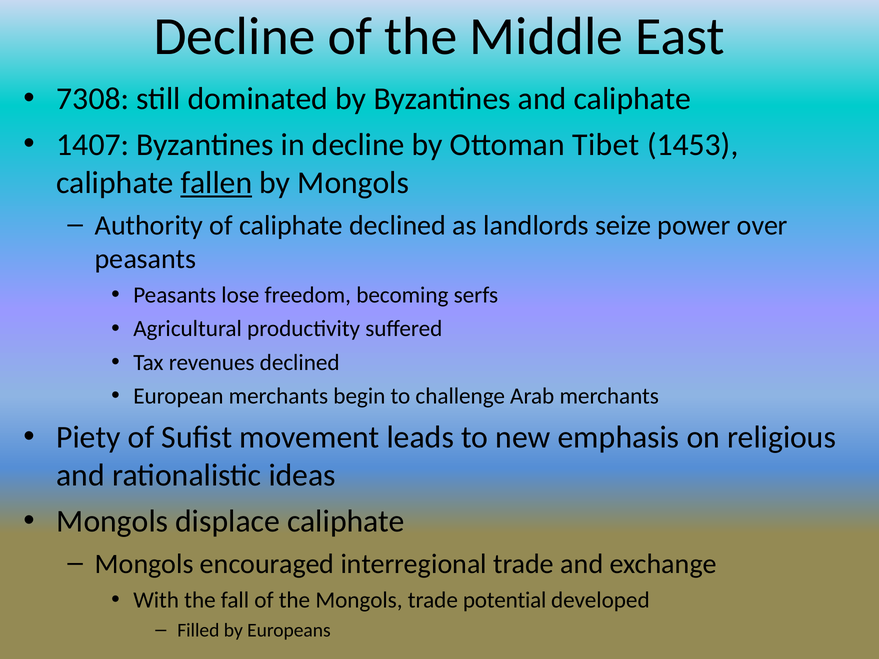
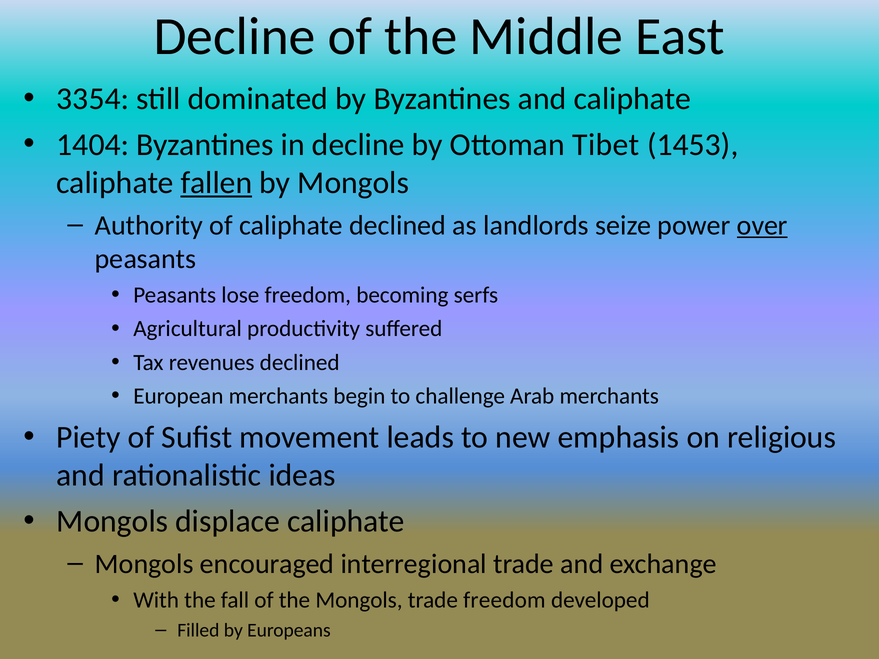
7308: 7308 -> 3354 (93, 99)
1407: 1407 -> 1404 (93, 145)
over underline: none -> present (762, 225)
trade potential: potential -> freedom (504, 600)
